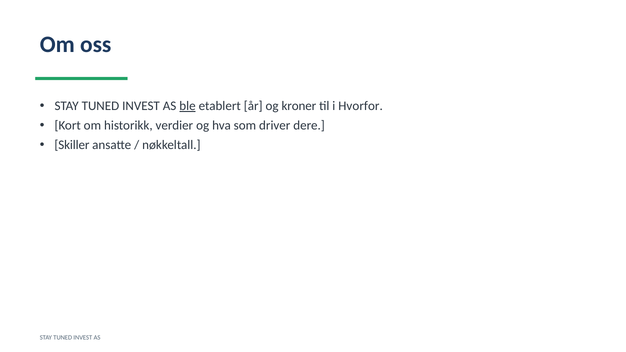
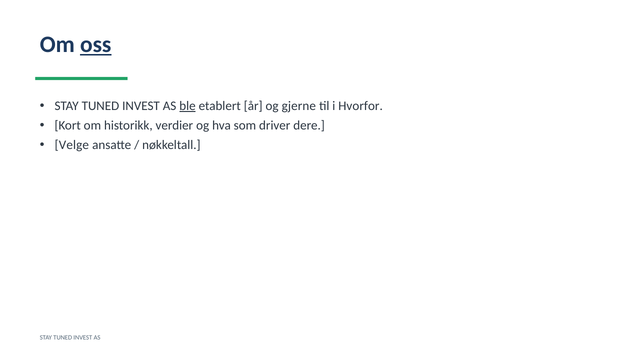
oss underline: none -> present (96, 45)
kroner: kroner -> gjerne (299, 106)
Skiller: Skiller -> Velge (72, 145)
